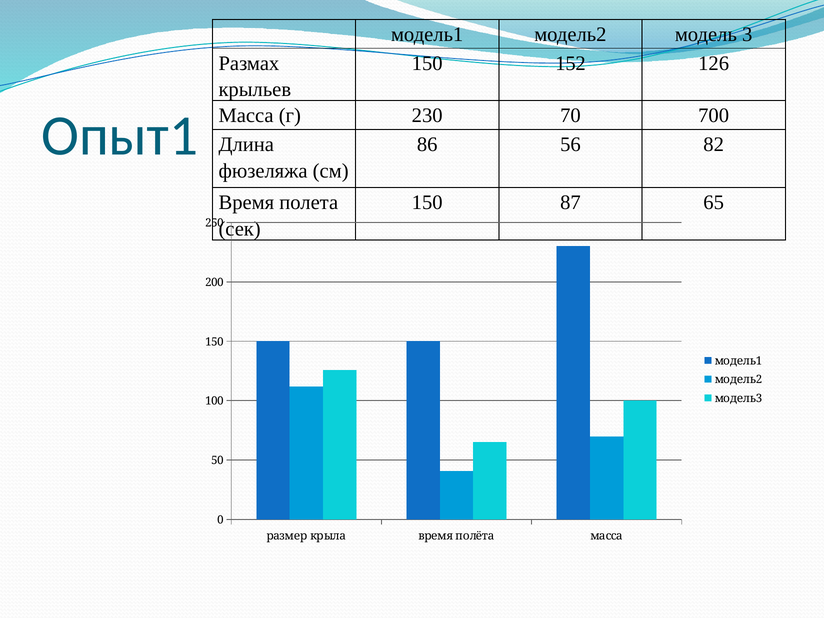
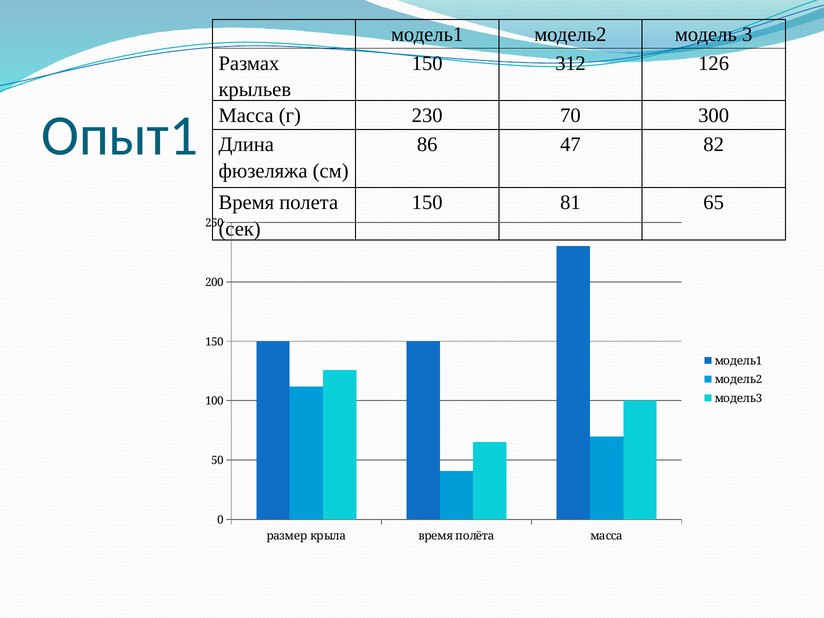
152: 152 -> 312 (571, 63)
700: 700 -> 300 (714, 116)
56: 56 -> 47 (570, 145)
87: 87 -> 81 (570, 203)
